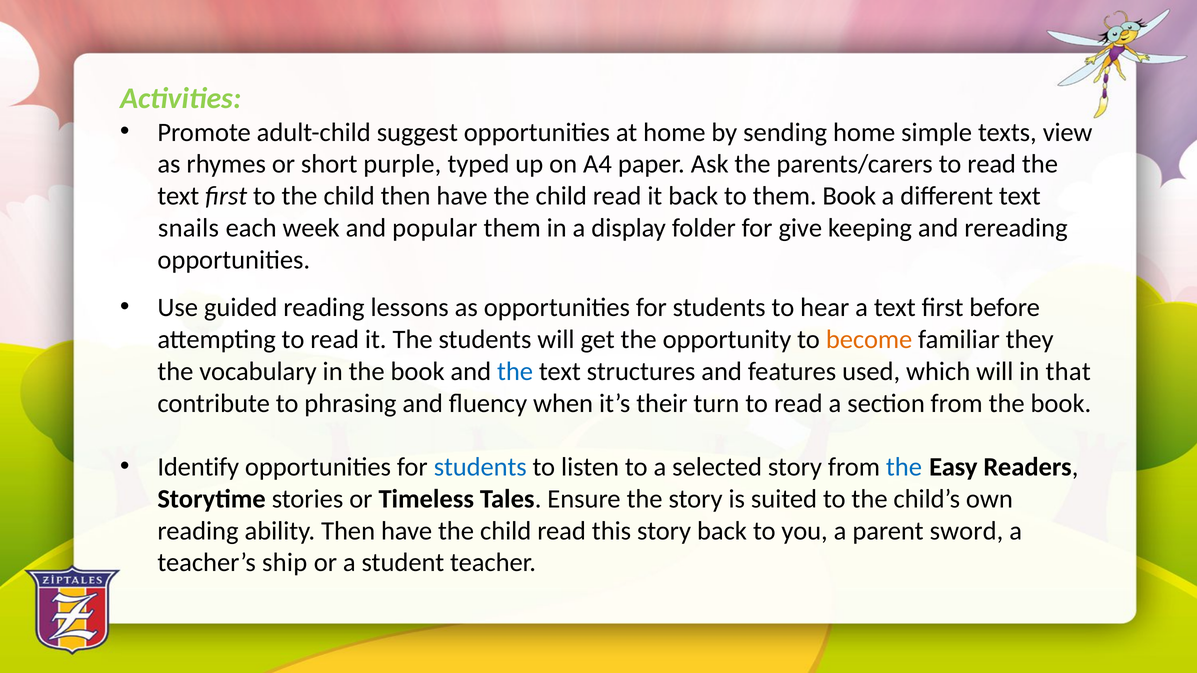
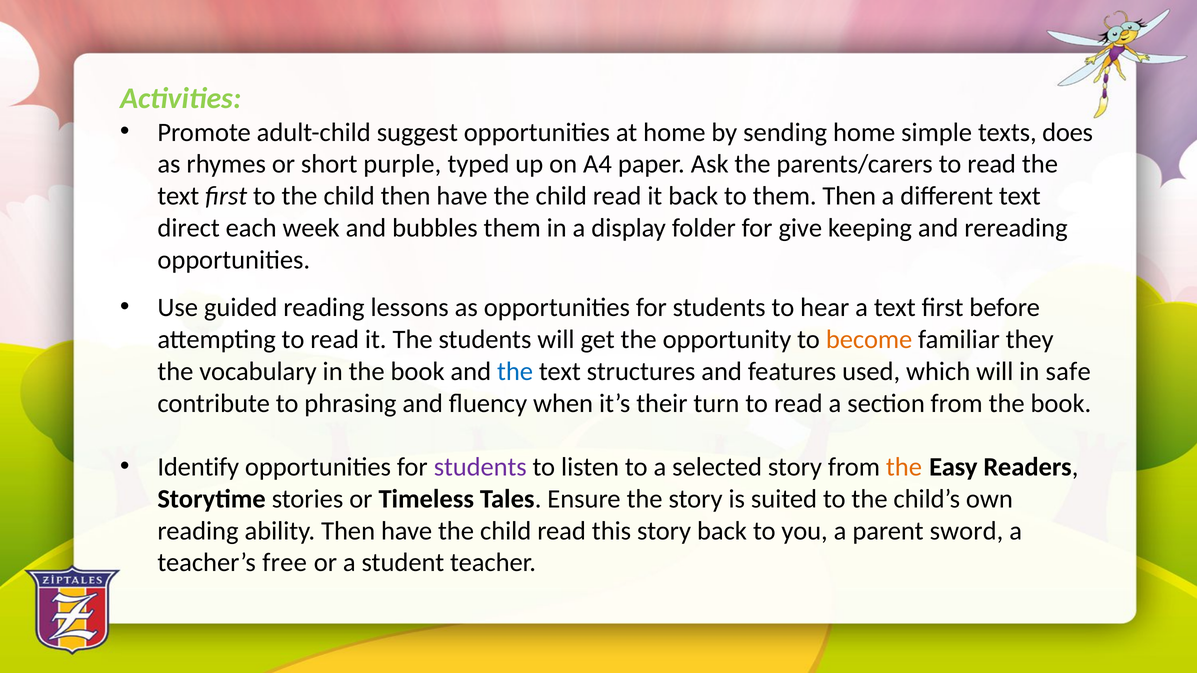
view: view -> does (1068, 132)
them Book: Book -> Then (849, 196)
snails: snails -> direct (189, 228)
popular: popular -> bubbles (435, 228)
that: that -> safe (1068, 372)
students colour: blue -> purple (480, 467)
the colour: blue -> orange (904, 467)
ship: ship -> free (285, 563)
